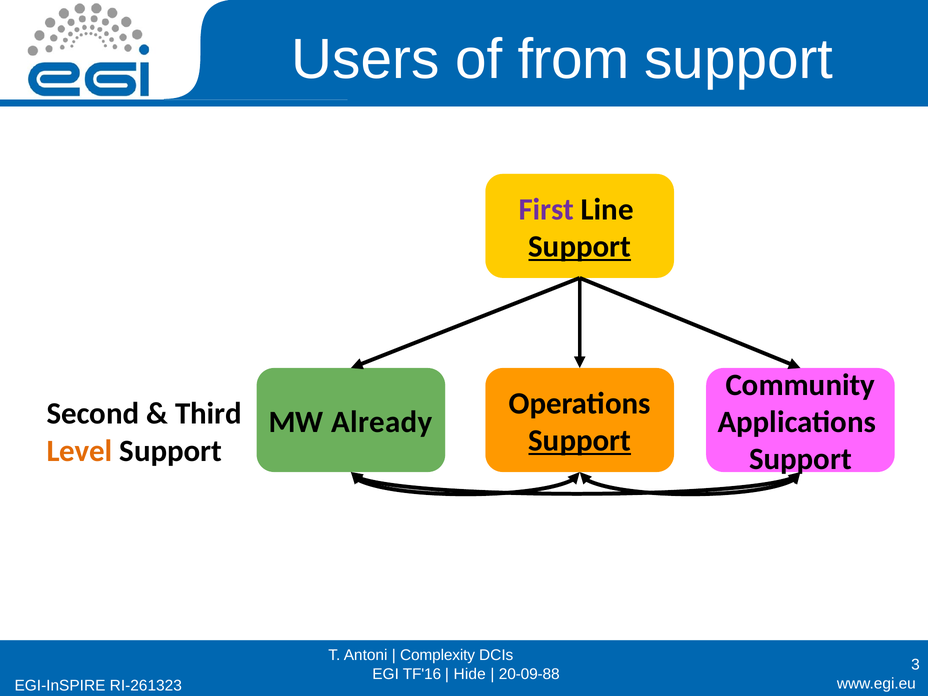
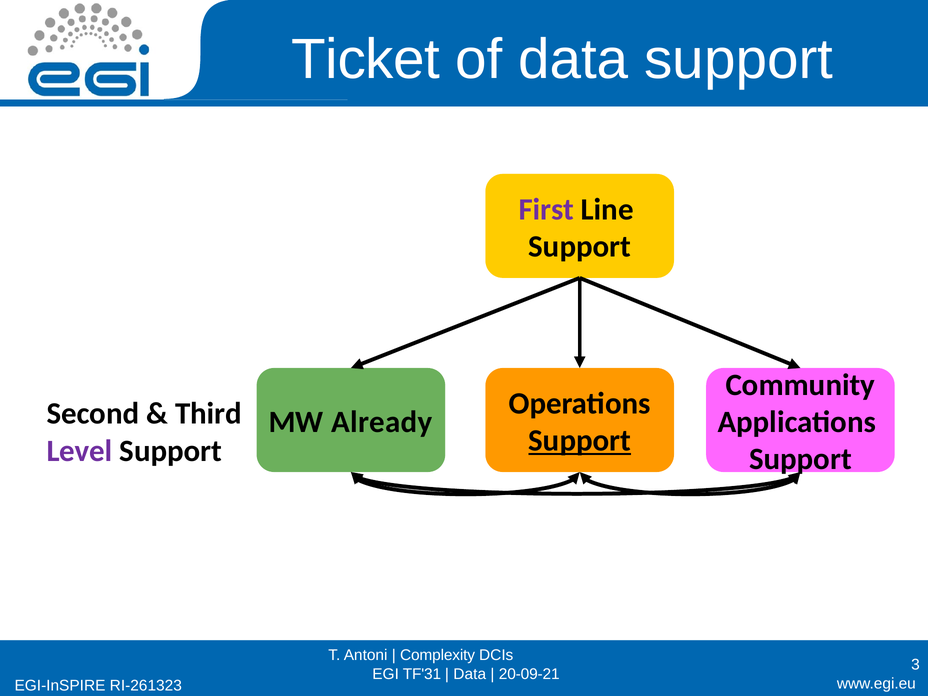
Users: Users -> Ticket (366, 60)
of from: from -> data (573, 60)
Support underline: present -> none (580, 247)
Level colour: orange -> purple (80, 451)
TF'16: TF'16 -> TF'31 (422, 674)
Hide: Hide -> Data (470, 674)
20-09-88: 20-09-88 -> 20-09-21 (529, 674)
